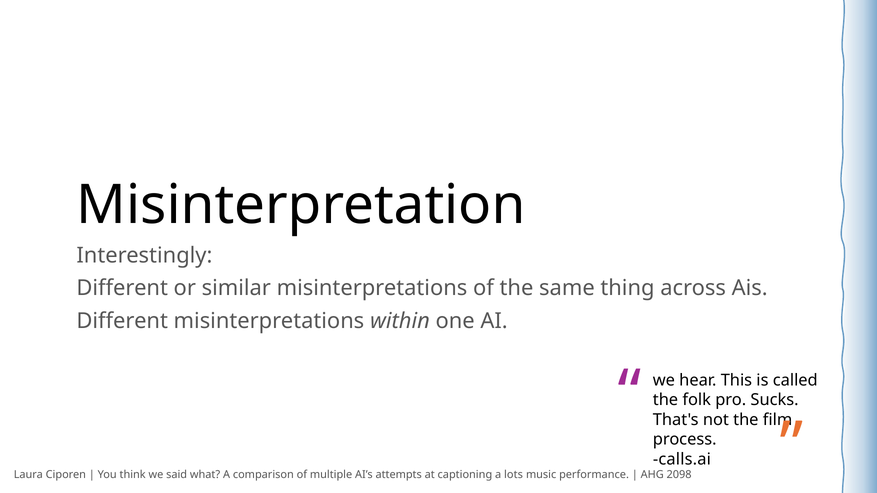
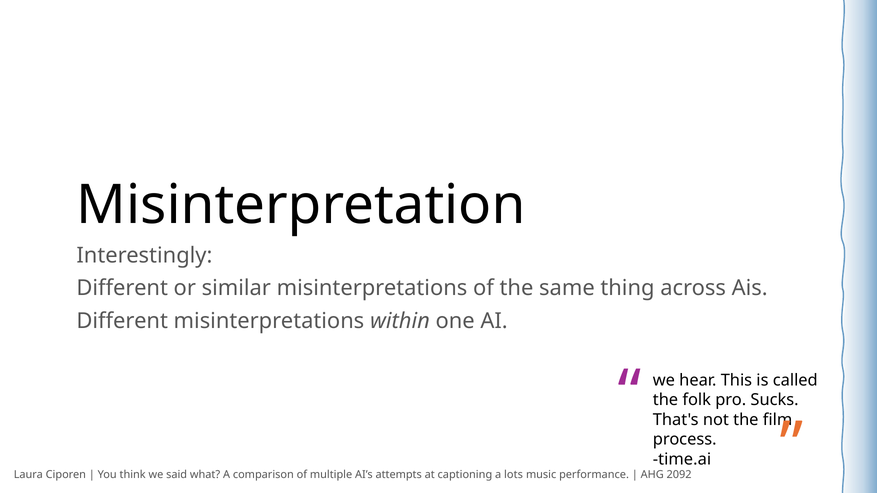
calls.ai: calls.ai -> time.ai (682, 459)
2098: 2098 -> 2092 (679, 475)
